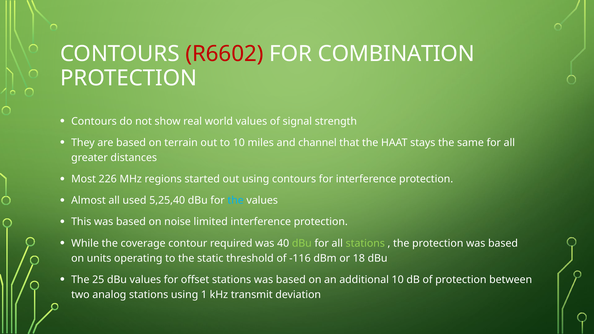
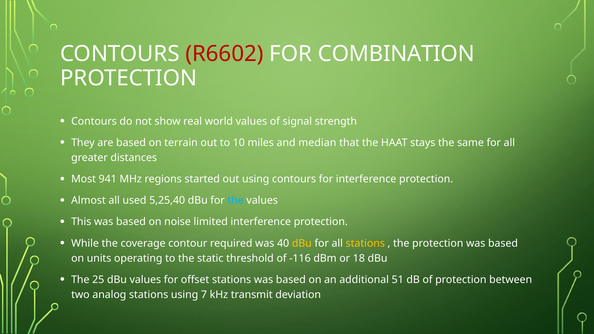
channel: channel -> median (317, 143)
226: 226 -> 941 (108, 179)
dBu colour: light green -> yellow (302, 243)
stations colour: light green -> yellow (365, 243)
additional 10: 10 -> 51 (398, 280)
1: 1 -> 7 (204, 295)
